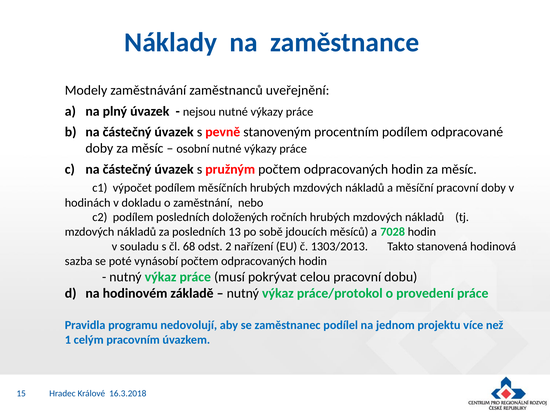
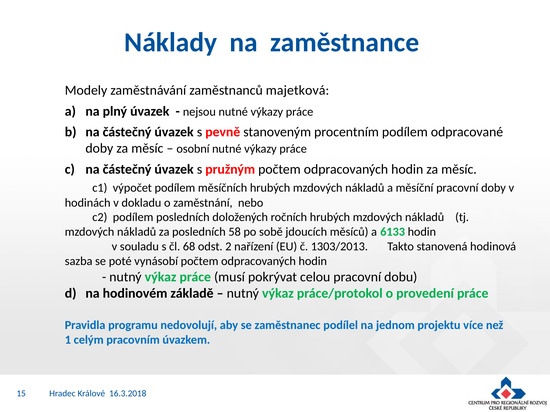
uveřejnění: uveřejnění -> majetková (298, 91)
13: 13 -> 58 (235, 232)
7028: 7028 -> 6133 (393, 232)
